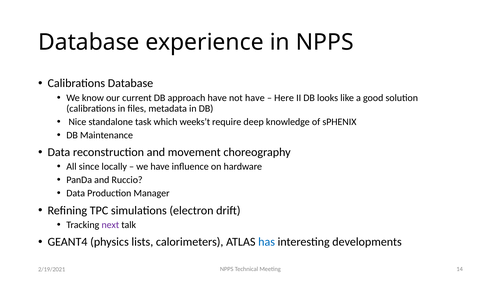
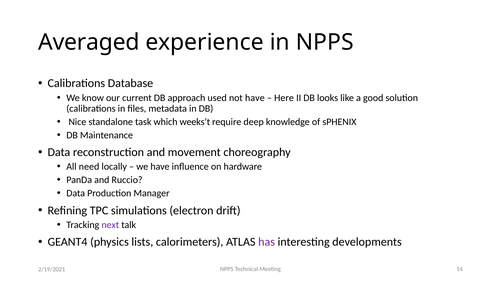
Database: Database -> Averaged (89, 42)
approach have: have -> used (217, 98)
since: since -> need (89, 167)
has colour: blue -> purple (267, 242)
